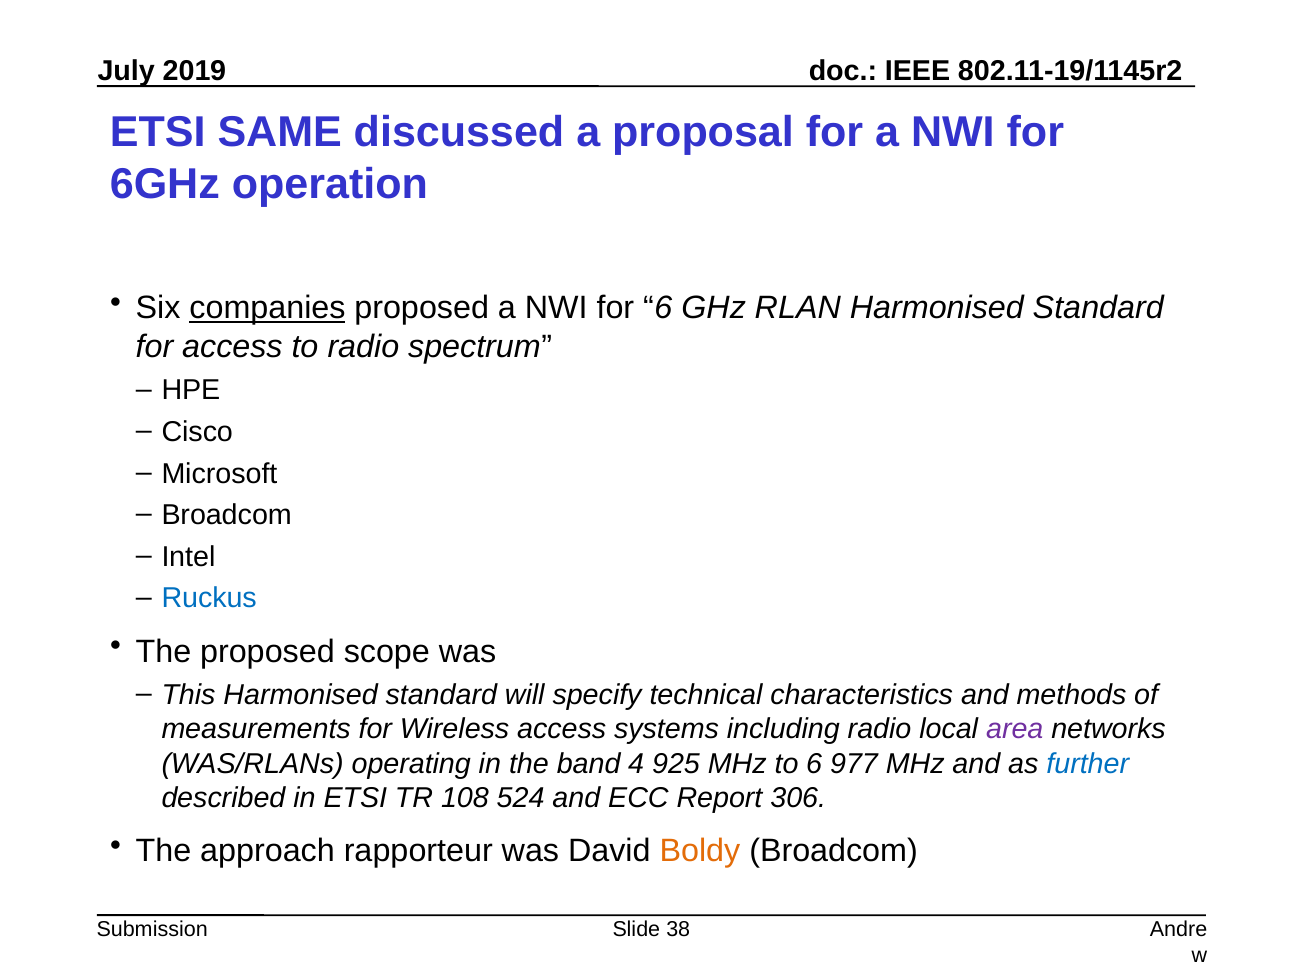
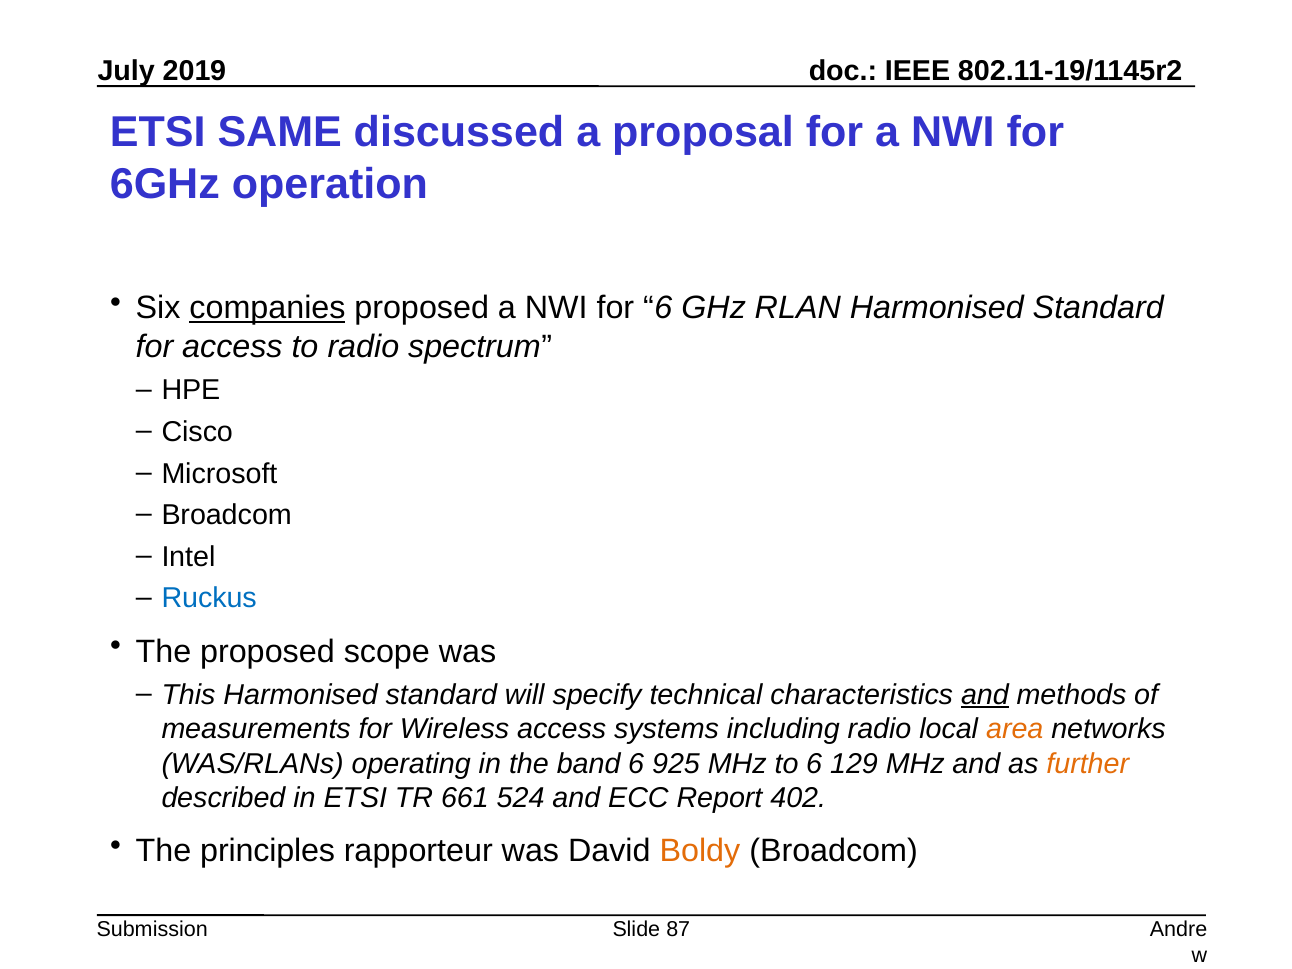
and underline: none -> present (985, 695)
area colour: purple -> orange (1015, 729)
band 4: 4 -> 6 (636, 764)
977: 977 -> 129 (854, 764)
further colour: blue -> orange (1088, 764)
108: 108 -> 661 (465, 798)
306: 306 -> 402 (798, 798)
approach: approach -> principles (268, 851)
38: 38 -> 87 (678, 929)
